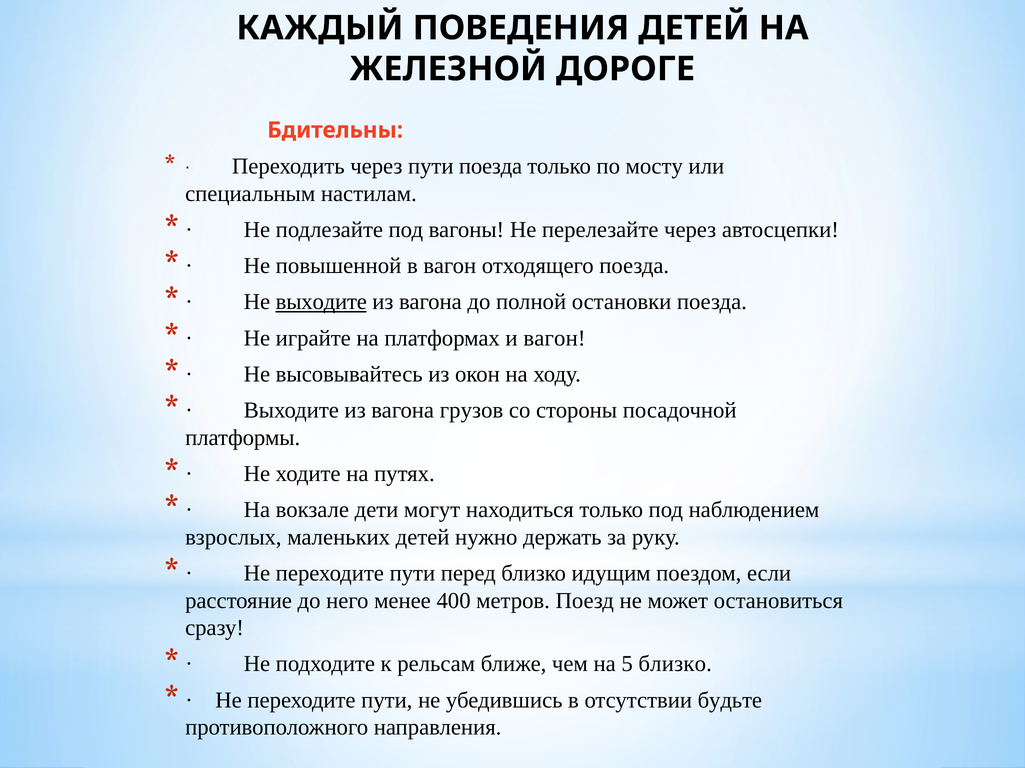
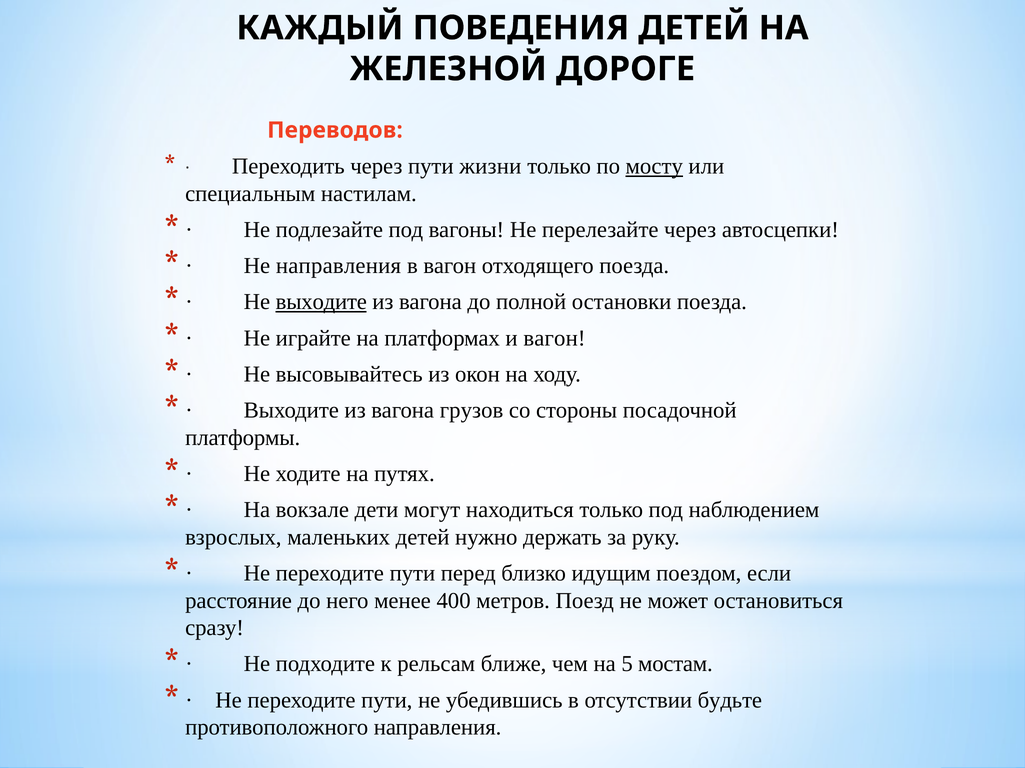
Бдительны: Бдительны -> Переводов (335, 130)
пути поезда: поезда -> жизни (490, 166)
мосту underline: none -> present (654, 166)
Не повышенной: повышенной -> направления (338, 266)
5 близко: близко -> мостам (675, 665)
